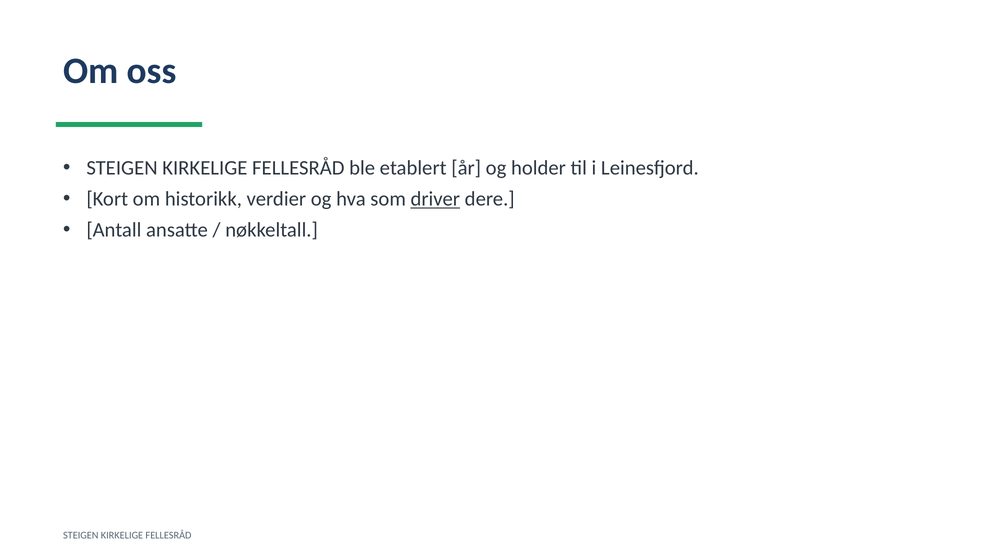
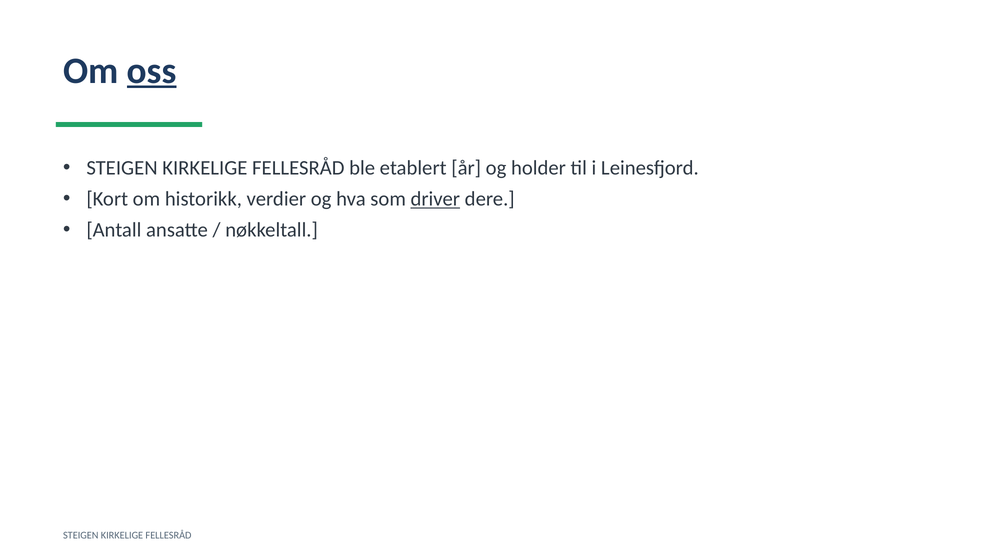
oss underline: none -> present (152, 71)
